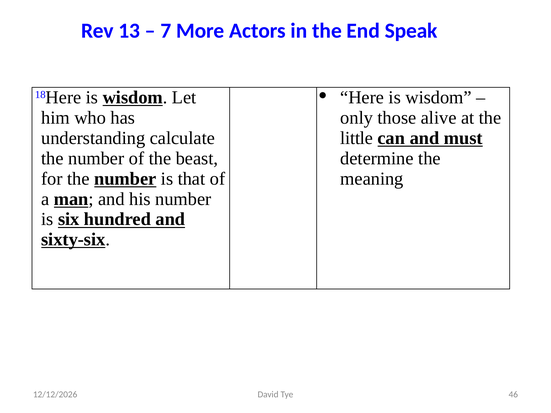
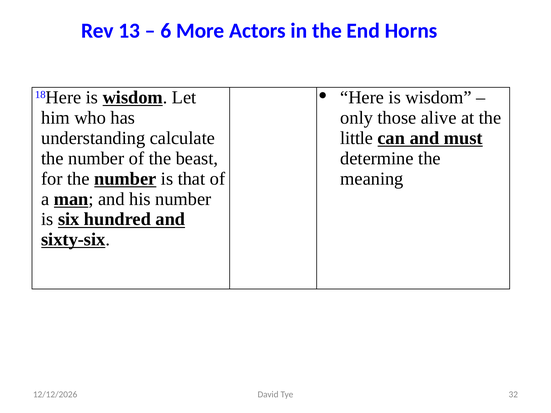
7: 7 -> 6 (166, 31)
Speak: Speak -> Horns (411, 31)
46: 46 -> 32 (513, 395)
